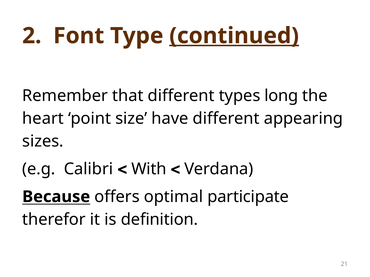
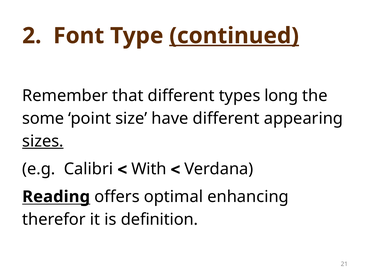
heart: heart -> some (43, 119)
sizes underline: none -> present (43, 141)
Because: Because -> Reading (56, 197)
participate: participate -> enhancing (248, 197)
